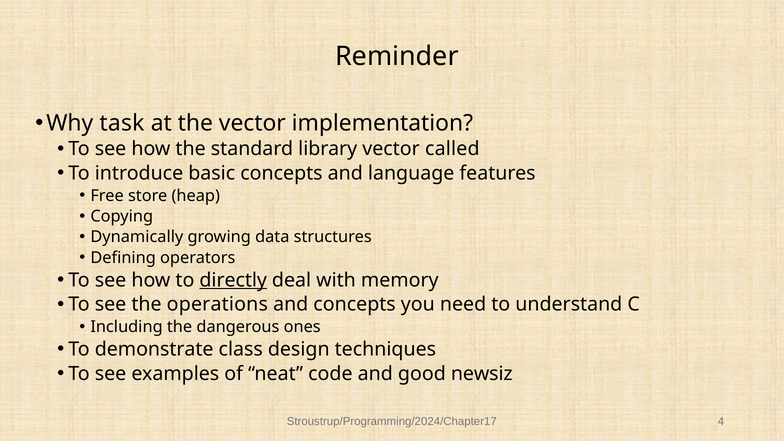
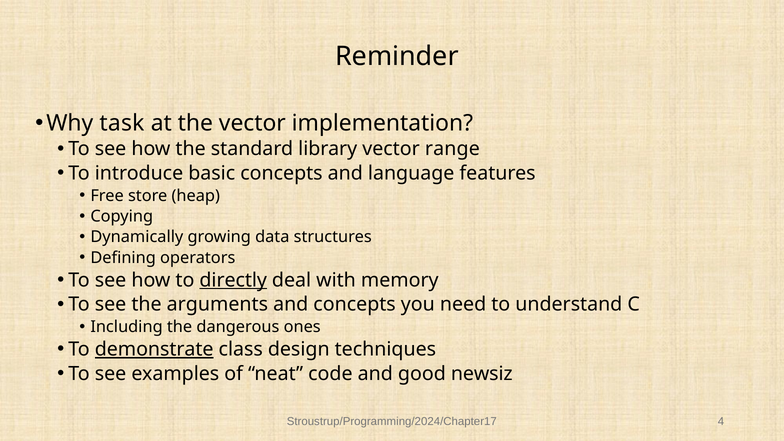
called: called -> range (452, 149)
operations: operations -> arguments (217, 304)
demonstrate underline: none -> present (154, 349)
